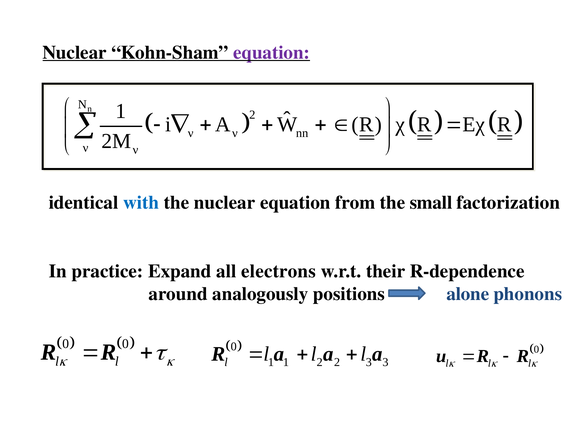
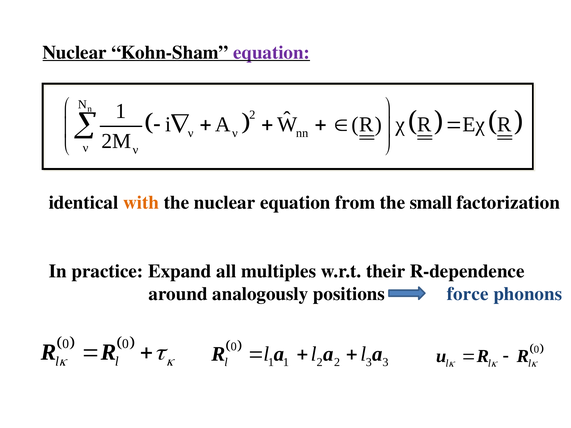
with colour: blue -> orange (141, 203)
electrons: electrons -> multiples (279, 271)
alone: alone -> force (468, 294)
